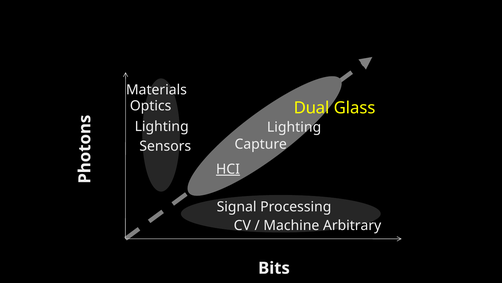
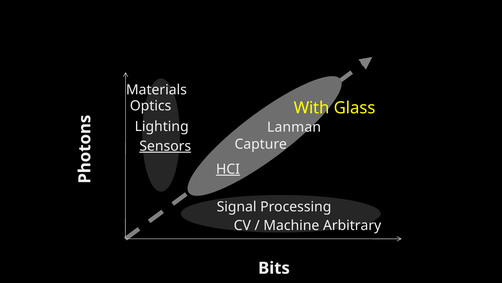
Dual: Dual -> With (312, 108)
Lighting: Lighting -> Lanman (294, 127)
Sensors underline: none -> present (165, 146)
